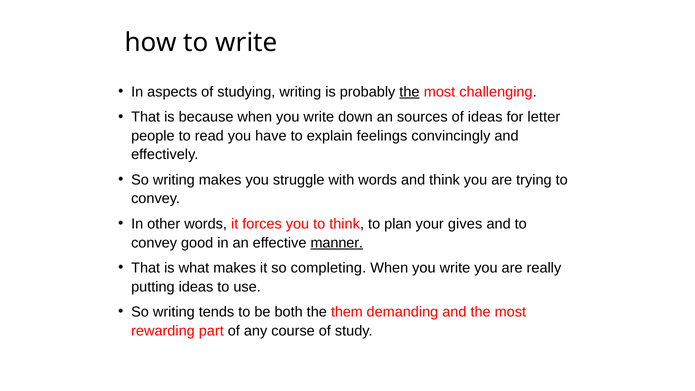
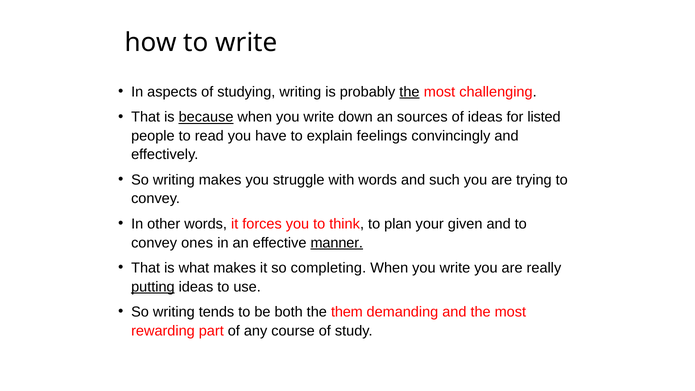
because underline: none -> present (206, 117)
letter: letter -> listed (544, 117)
and think: think -> such (445, 180)
gives: gives -> given (465, 224)
good: good -> ones (197, 243)
putting underline: none -> present (153, 287)
